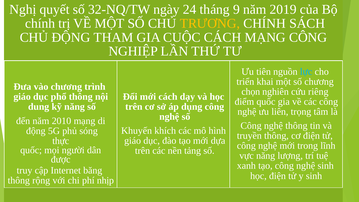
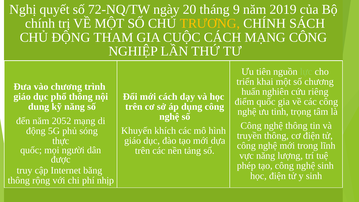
32-NQ/TW: 32-NQ/TW -> 72-NQ/TW (119, 9)
24: 24 -> 20 (190, 9)
lực colour: light blue -> light green (306, 72)
chọn: chọn -> huấn (251, 92)
liên: liên -> tinh (280, 112)
2010: 2010 -> 2052 (61, 121)
xanh: xanh -> phép (246, 166)
